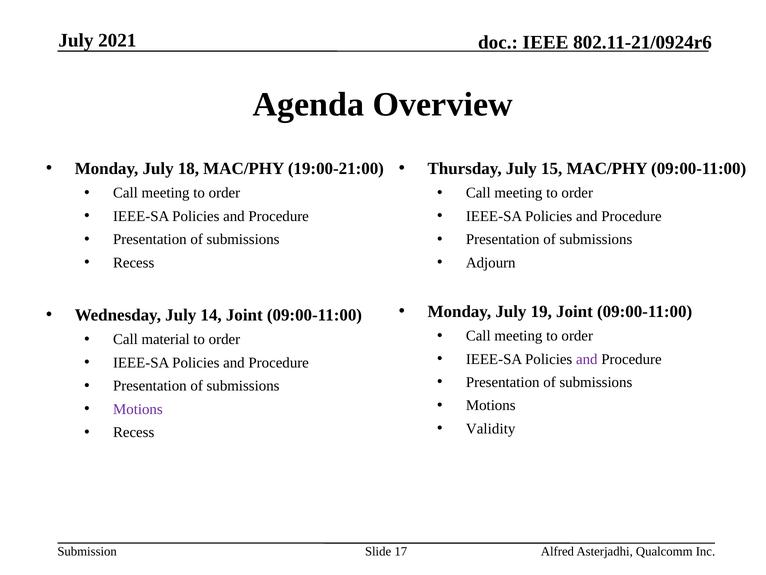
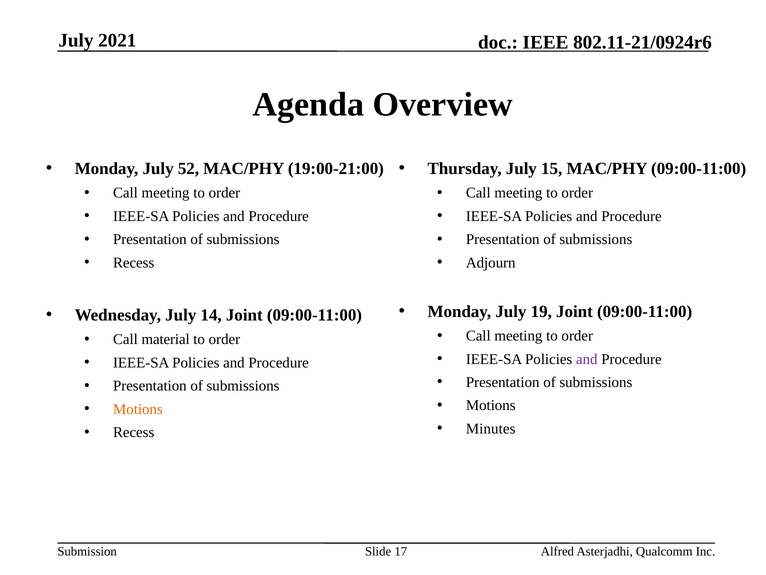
18: 18 -> 52 (188, 169)
Motions colour: purple -> orange (138, 409)
Validity: Validity -> Minutes (491, 428)
